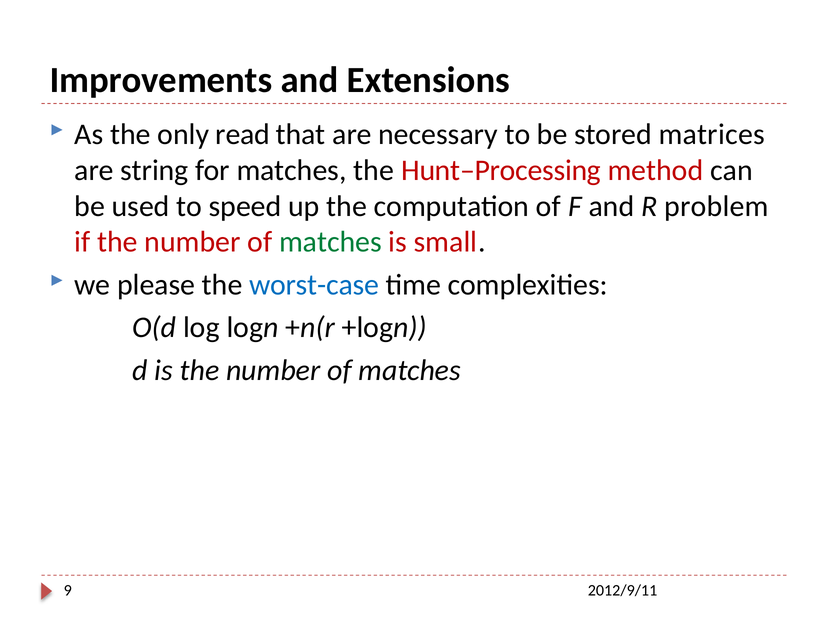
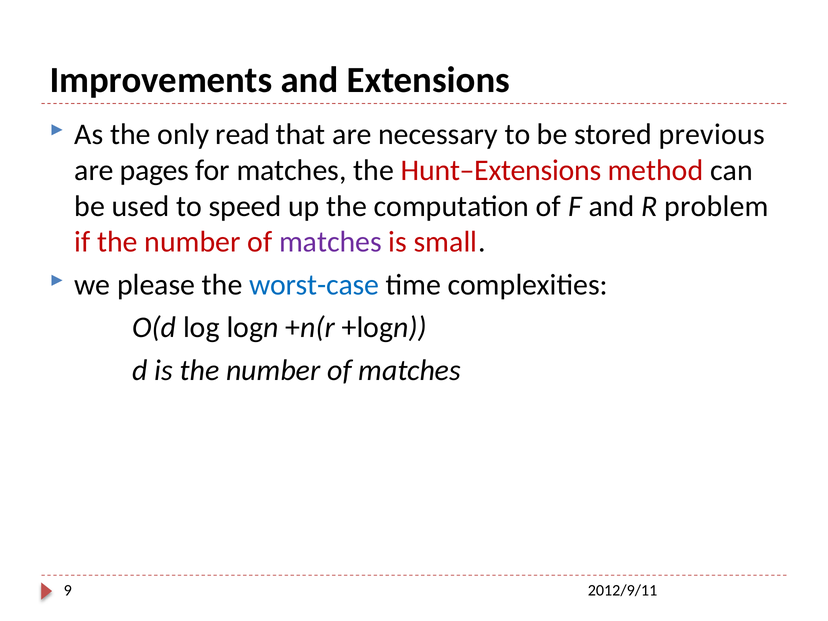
matrices: matrices -> previous (712, 135)
string: string -> pages (154, 170)
Hunt–Processing: Hunt–Processing -> Hunt–Extensions (501, 170)
matches colour: green -> purple (330, 242)
